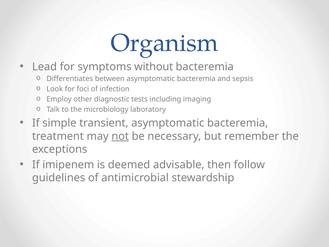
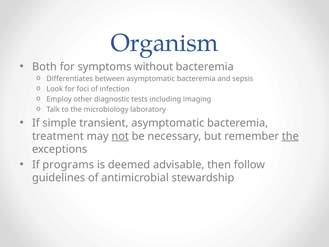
Lead: Lead -> Both (44, 67)
the underline: none -> present (290, 136)
imipenem: imipenem -> programs (68, 165)
